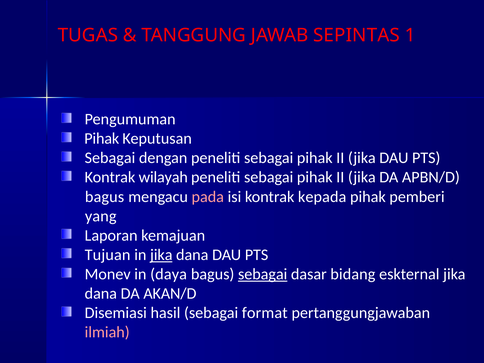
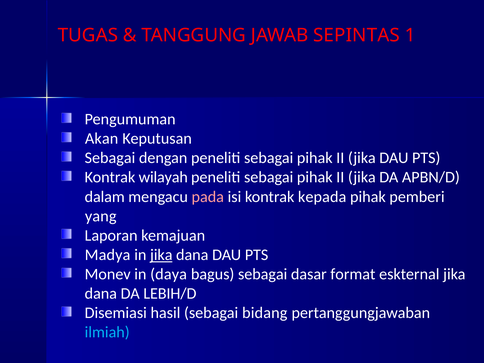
Pihak: Pihak -> Akan (102, 139)
bagus: bagus -> dalam (105, 197)
Tujuan: Tujuan -> Madya (108, 255)
sebagai underline: present -> none (263, 274)
bidang: bidang -> format (353, 274)
AKAN/D: AKAN/D -> LEBIH/D (170, 293)
format: format -> bidang (265, 313)
ilmiah colour: pink -> light blue (107, 332)
